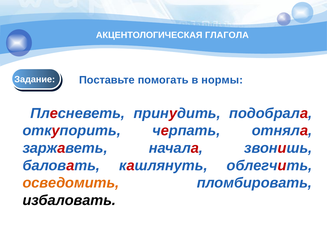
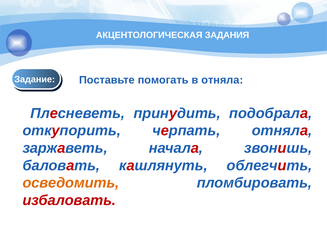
ГЛАГОЛА: ГЛАГОЛА -> ЗАДАНИЯ (227, 35)
в нормы: нормы -> отняла (222, 80)
избаловать colour: black -> red (69, 201)
